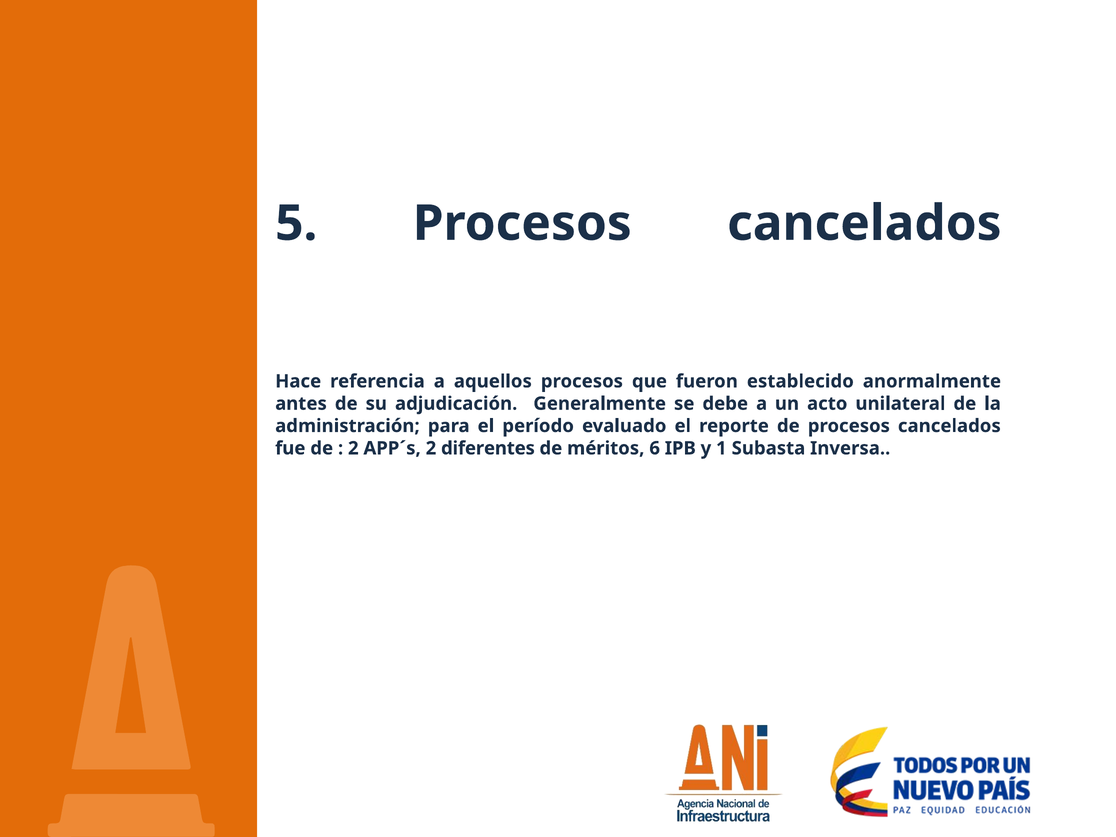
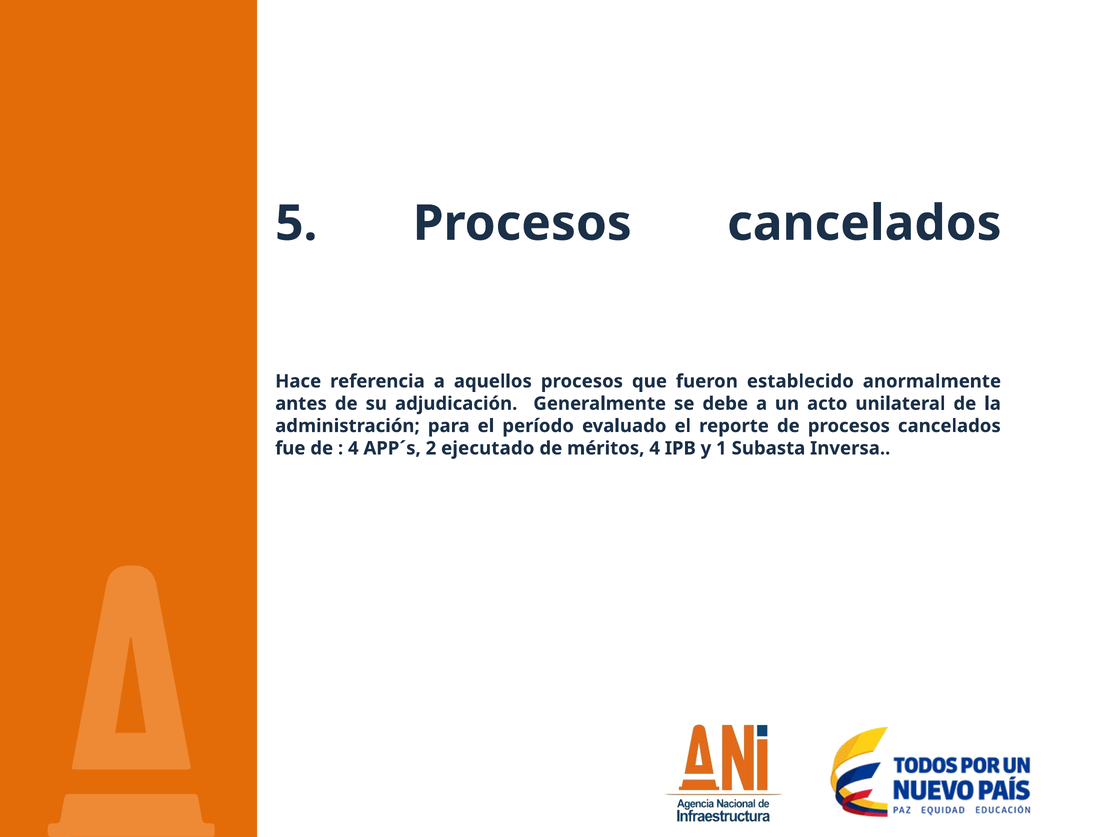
2: 2 -> 4 (353, 448)
diferentes: diferentes -> ejecutado (488, 448)
méritos 6: 6 -> 4 (655, 448)
